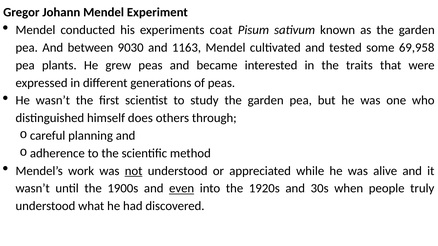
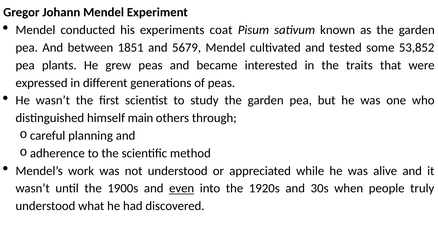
9030: 9030 -> 1851 (131, 48)
1163: 1163 -> 5679 (187, 48)
69,958: 69,958 -> 53,852 (417, 48)
does: does -> main (140, 118)
not underline: present -> none (134, 171)
